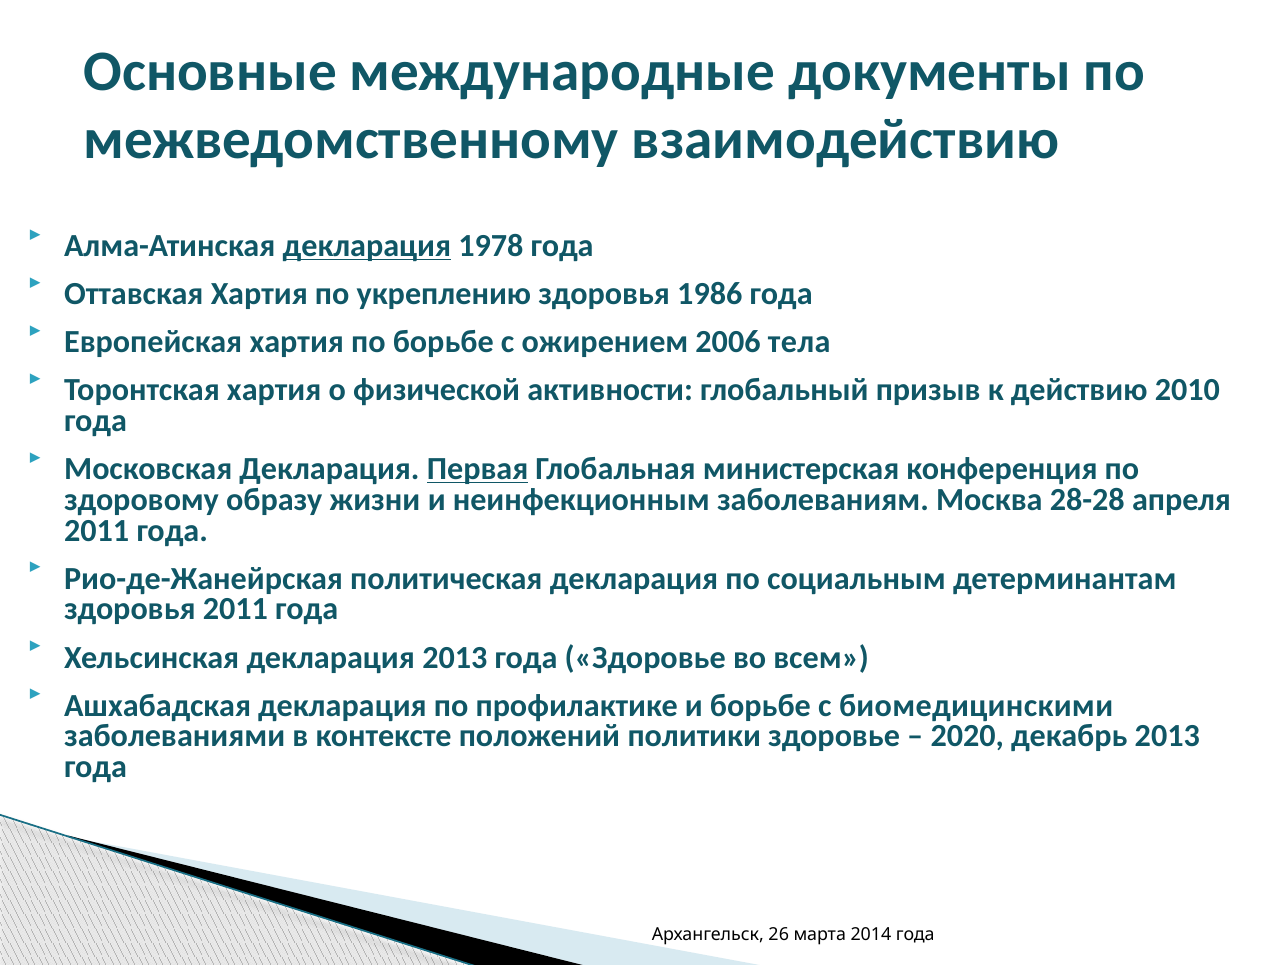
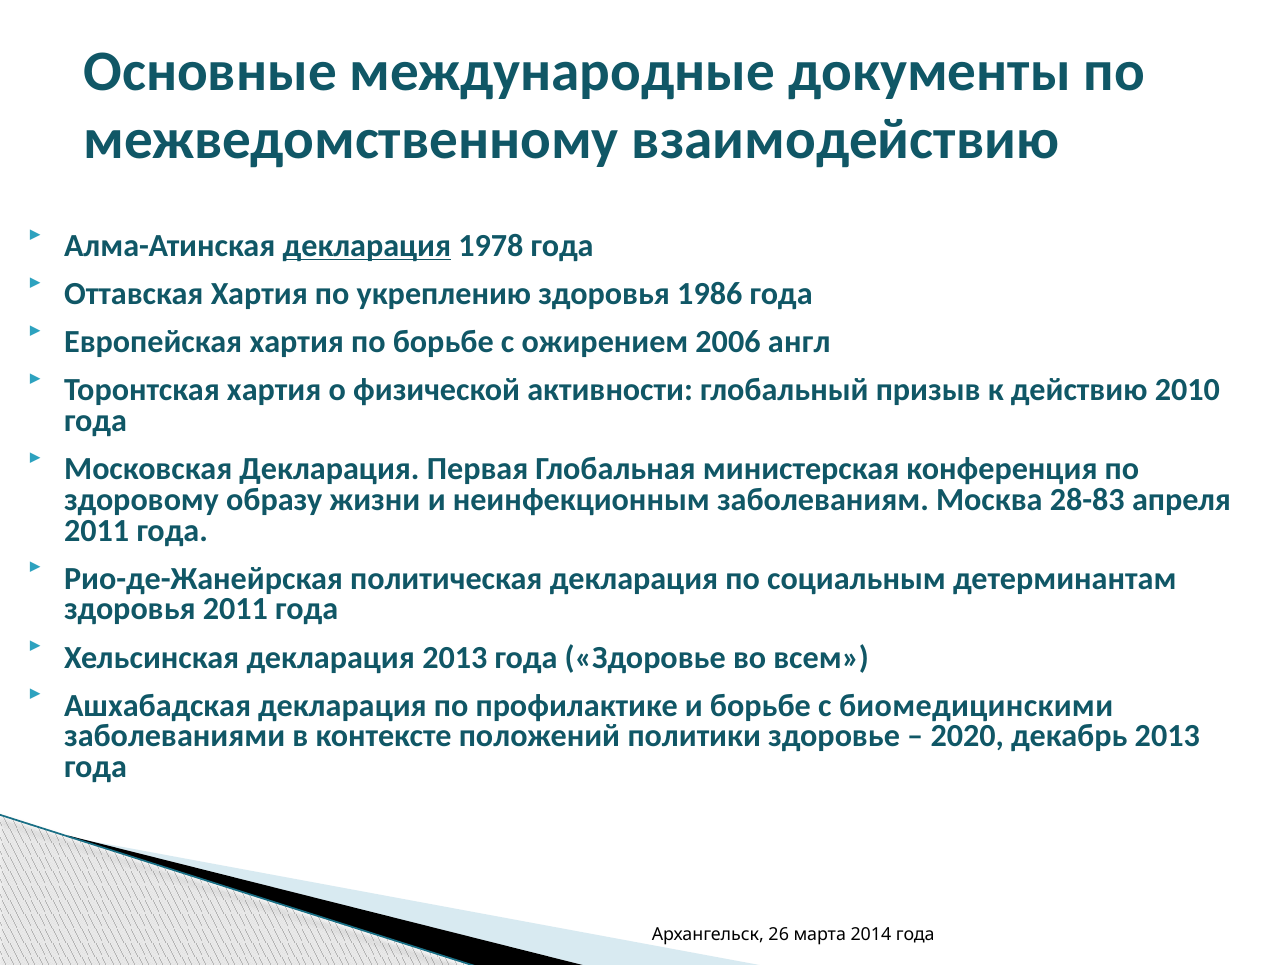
тела: тела -> англ (799, 342)
Первая underline: present -> none (478, 469)
28-28: 28-28 -> 28-83 (1087, 500)
